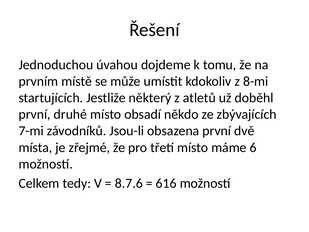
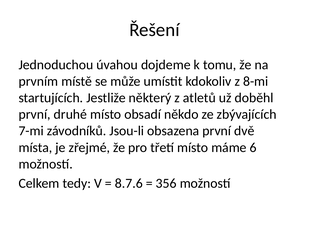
616: 616 -> 356 (166, 183)
